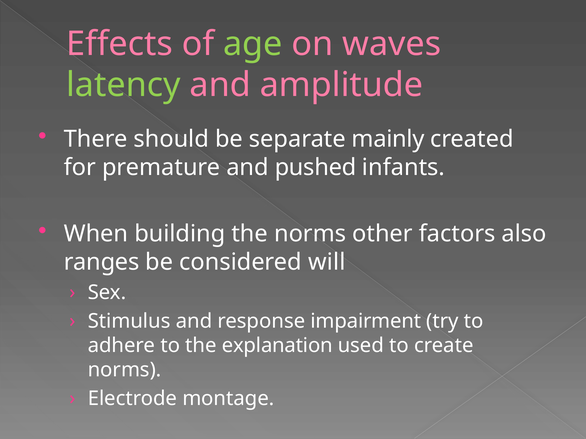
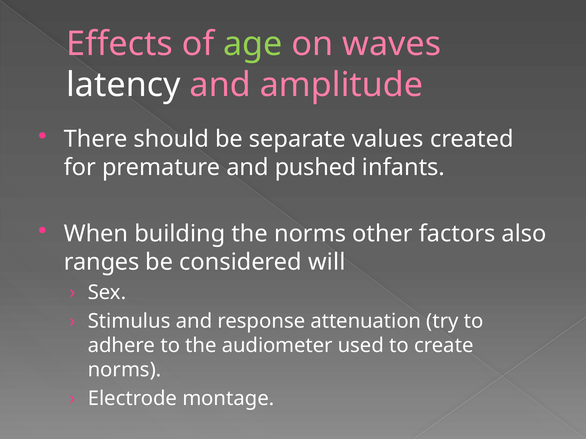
latency colour: light green -> white (123, 85)
mainly: mainly -> values (388, 139)
impairment: impairment -> attenuation (366, 321)
explanation: explanation -> audiometer (277, 346)
